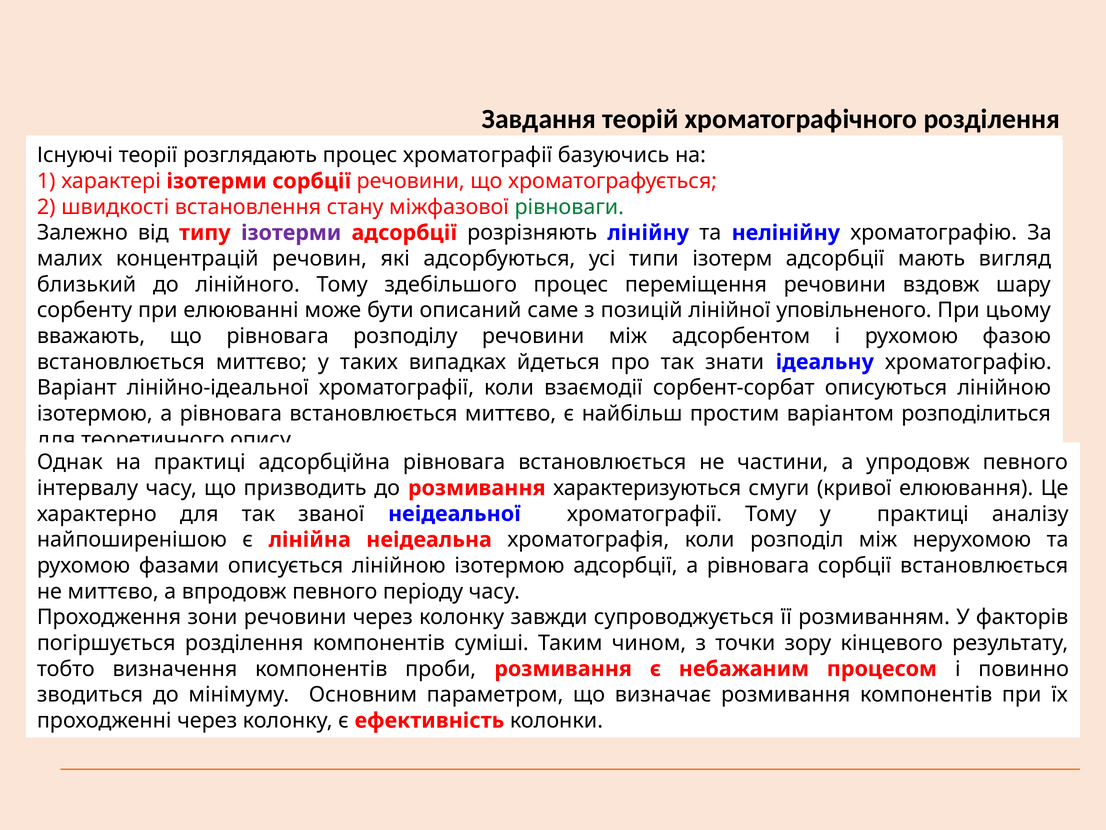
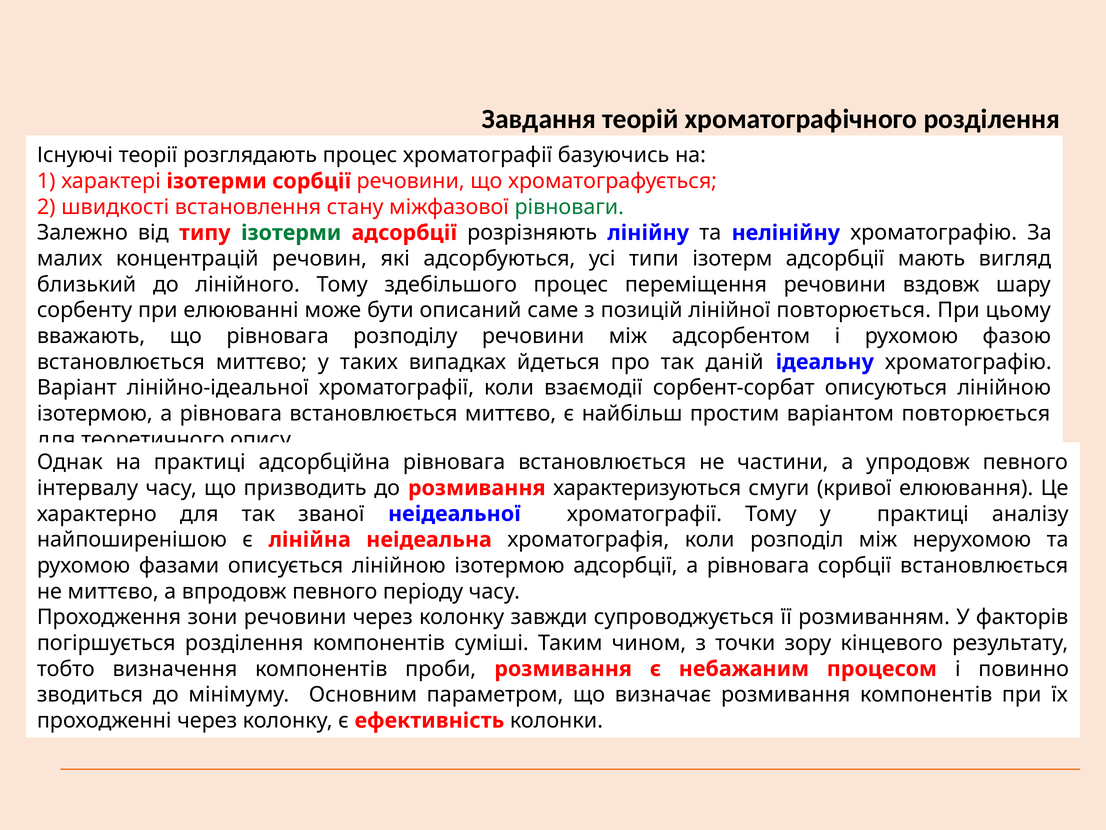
ізотерми colour: purple -> green (291, 233)
лінійної уповільненого: уповільненого -> повторюється (854, 310)
знати: знати -> даній (735, 362)
варіантом розподілиться: розподілиться -> повторюється (976, 413)
